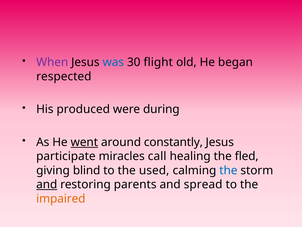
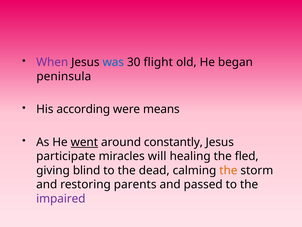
respected: respected -> peninsula (64, 76)
produced: produced -> according (83, 109)
during: during -> means (161, 109)
call: call -> will (157, 156)
used: used -> dead (154, 170)
the colour: blue -> orange (228, 170)
and underline: present -> none (47, 184)
spread: spread -> passed (203, 184)
impaired colour: orange -> purple (61, 198)
